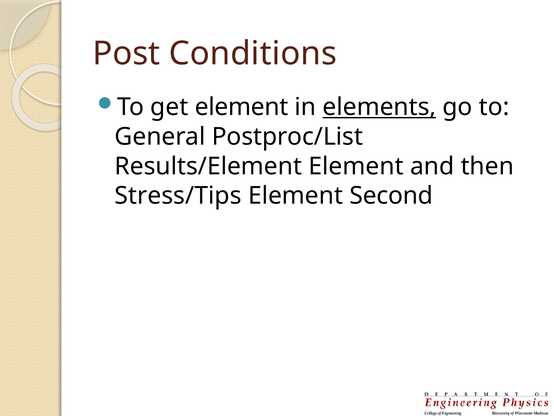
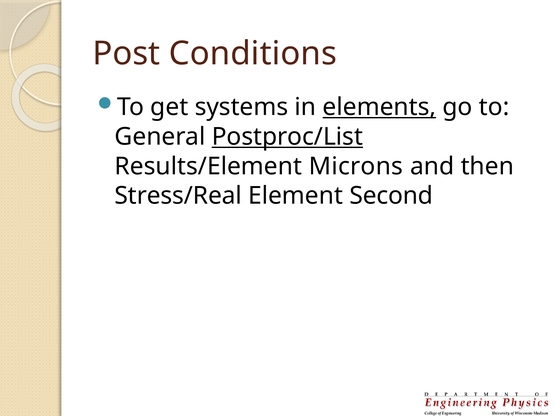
get element: element -> systems (241, 107)
Postproc/List underline: none -> present (287, 137)
Results/Element Element: Element -> Microns (356, 166)
Stress/Tips: Stress/Tips -> Stress/Real (178, 196)
